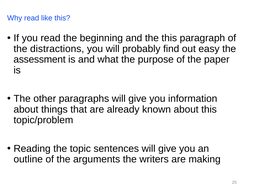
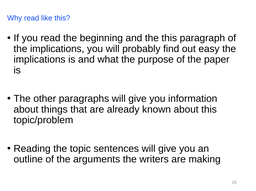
distractions: distractions -> implications (57, 49)
assessment: assessment -> implications (40, 60)
